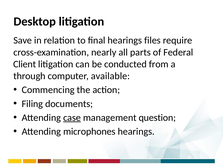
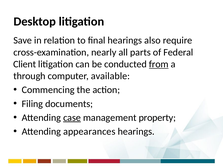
files: files -> also (152, 40)
from underline: none -> present (159, 64)
question: question -> property (157, 118)
microphones: microphones -> appearances (89, 132)
